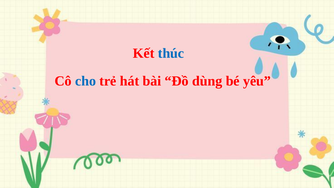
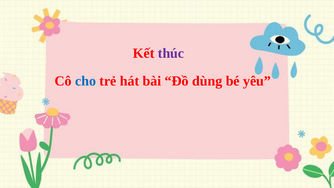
thúc colour: blue -> purple (171, 53)
